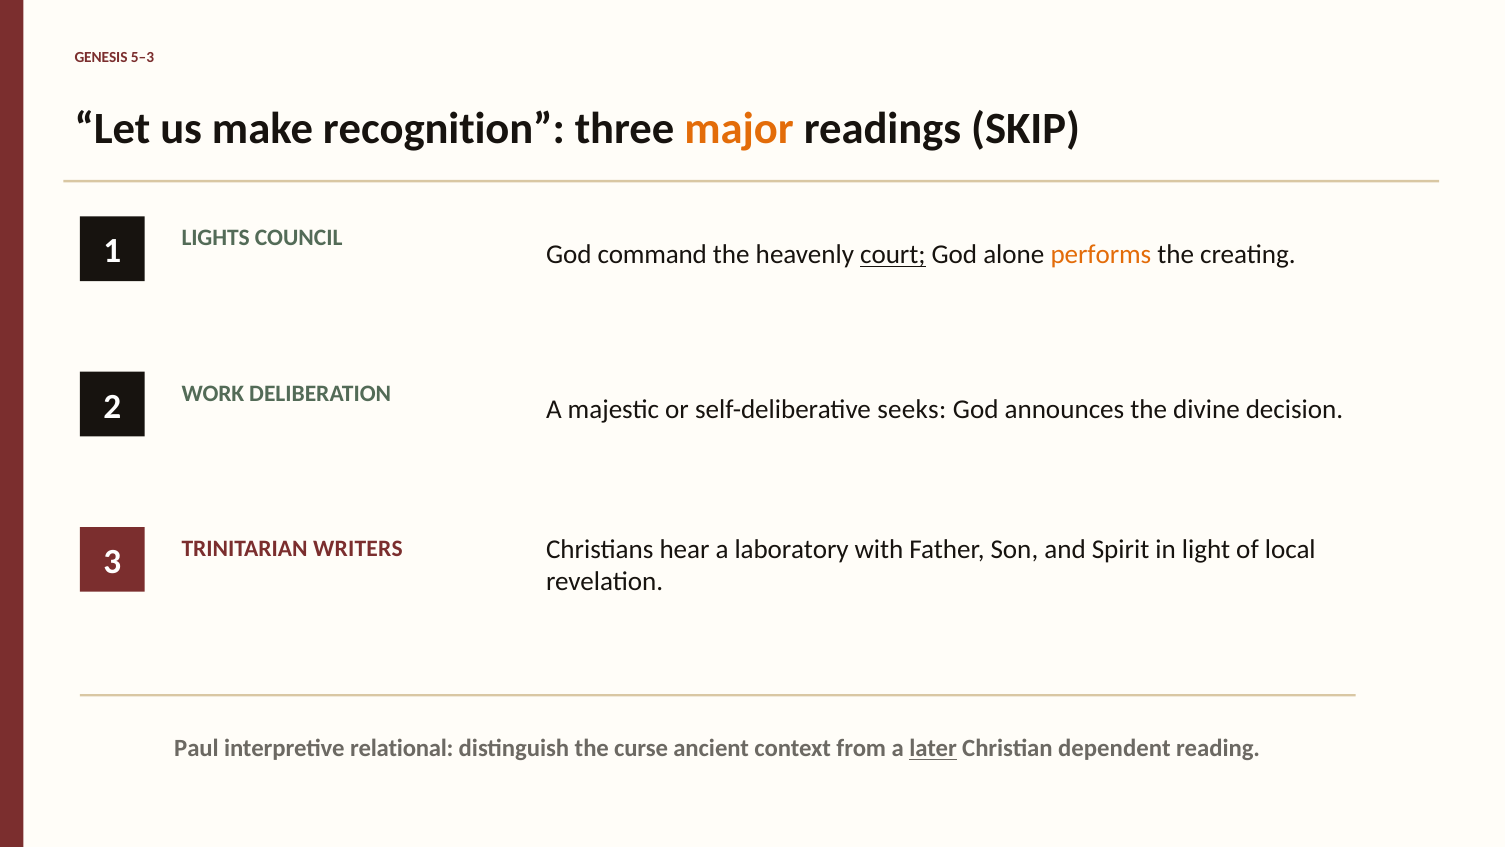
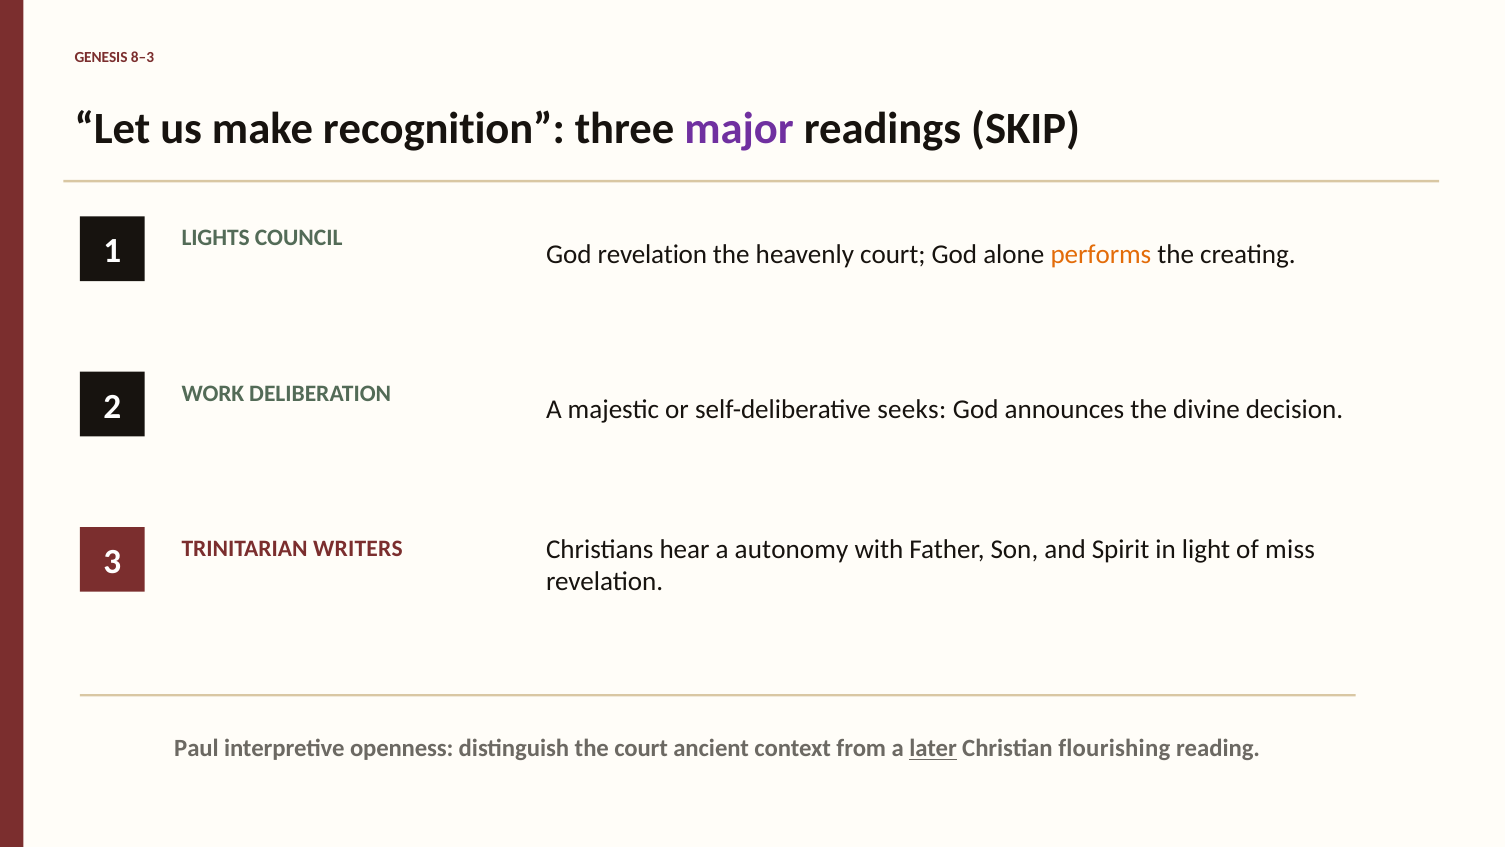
5–3: 5–3 -> 8–3 (142, 57)
major colour: orange -> purple (739, 129)
God command: command -> revelation (652, 255)
court underline: present -> none (893, 255)
laboratory: laboratory -> autonomy (792, 549)
local: local -> miss (1290, 549)
relational: relational -> openness (402, 748)
the curse: curse -> court (641, 748)
dependent: dependent -> flourishing (1114, 748)
